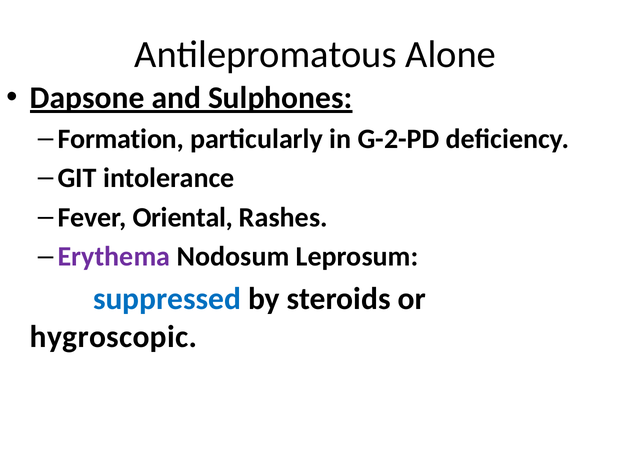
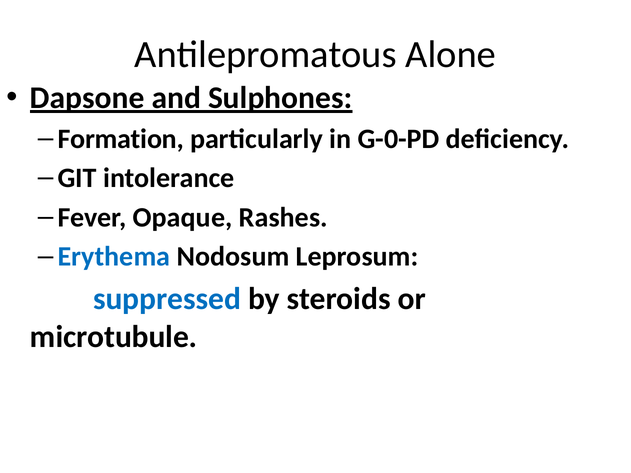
G-2-PD: G-2-PD -> G-0-PD (399, 139)
Oriental: Oriental -> Opaque (183, 218)
Erythema colour: purple -> blue (114, 257)
hygroscopic: hygroscopic -> microtubule (114, 337)
